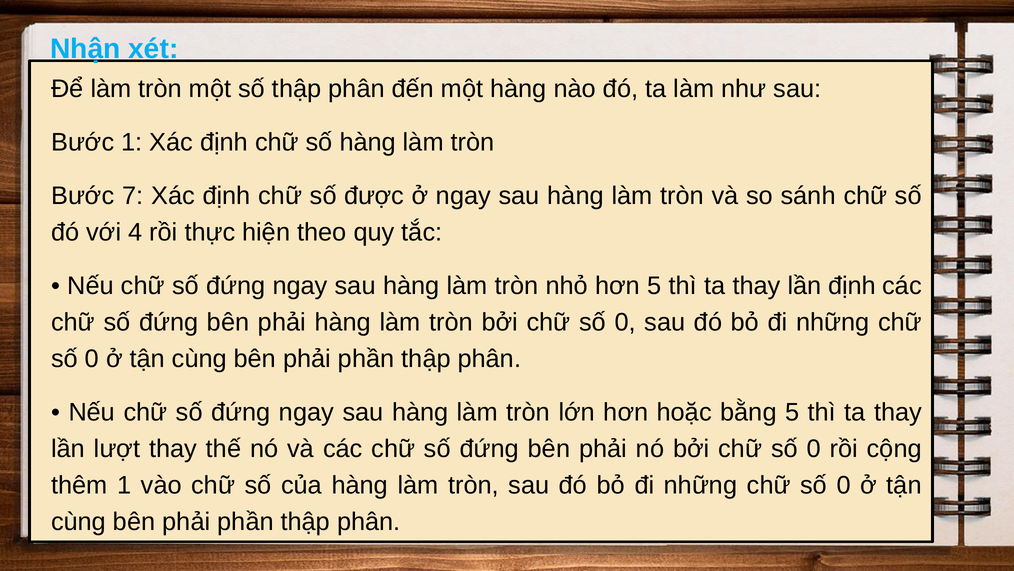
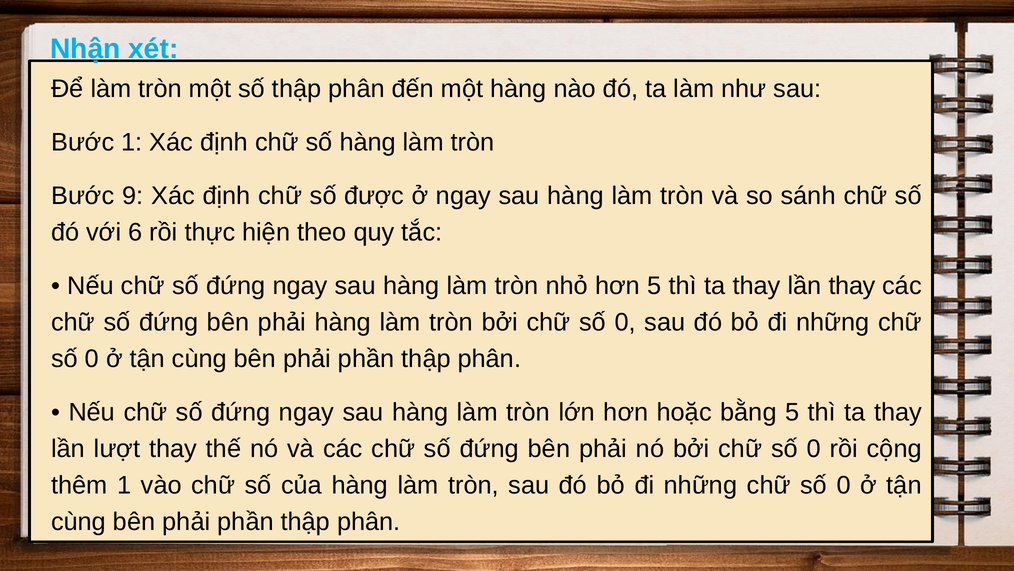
7: 7 -> 9 (133, 196)
4: 4 -> 6 (135, 232)
lần định: định -> thay (852, 285)
